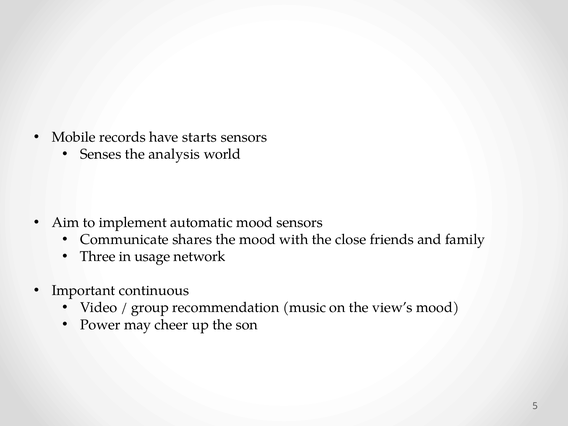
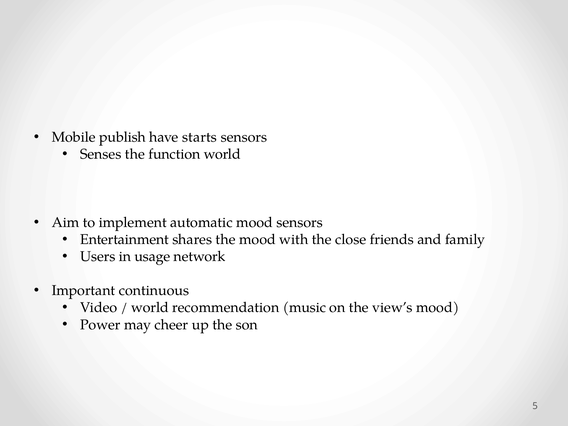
records: records -> publish (123, 137)
analysis: analysis -> function (174, 154)
Communicate: Communicate -> Entertainment (125, 239)
Three: Three -> Users (98, 257)
group: group -> world (150, 308)
